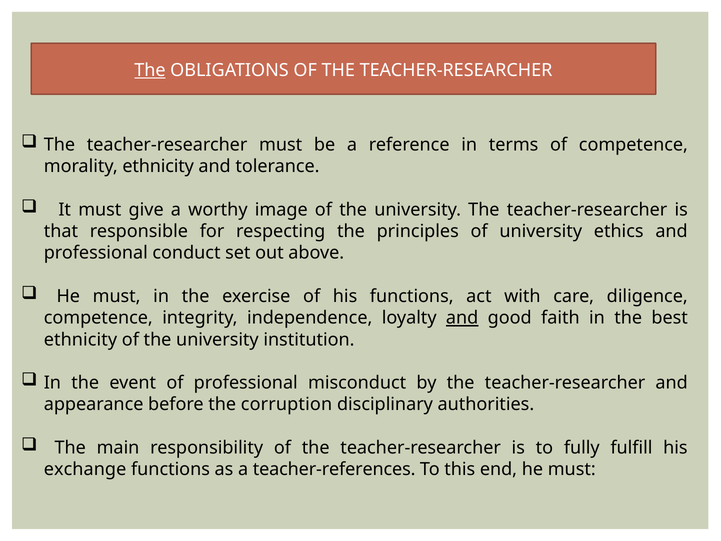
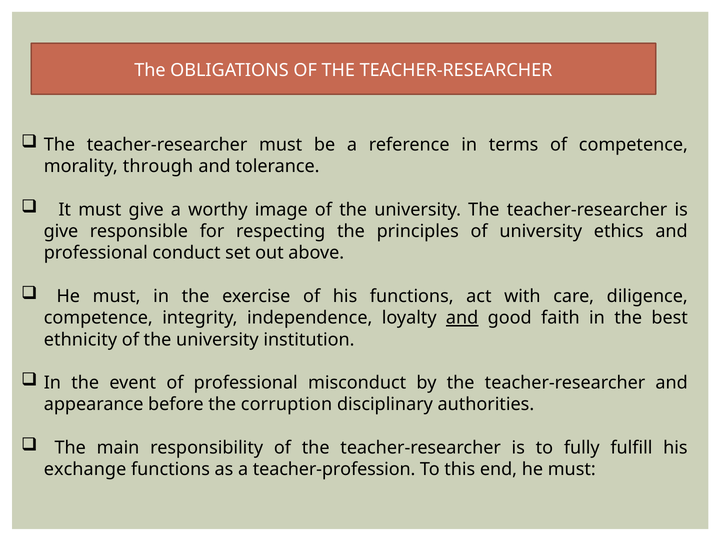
The underline: present -> none (150, 70)
morality ethnicity: ethnicity -> through (158, 166)
that: that -> give (61, 231)
teacher-references: teacher-references -> teacher-profession (334, 469)
